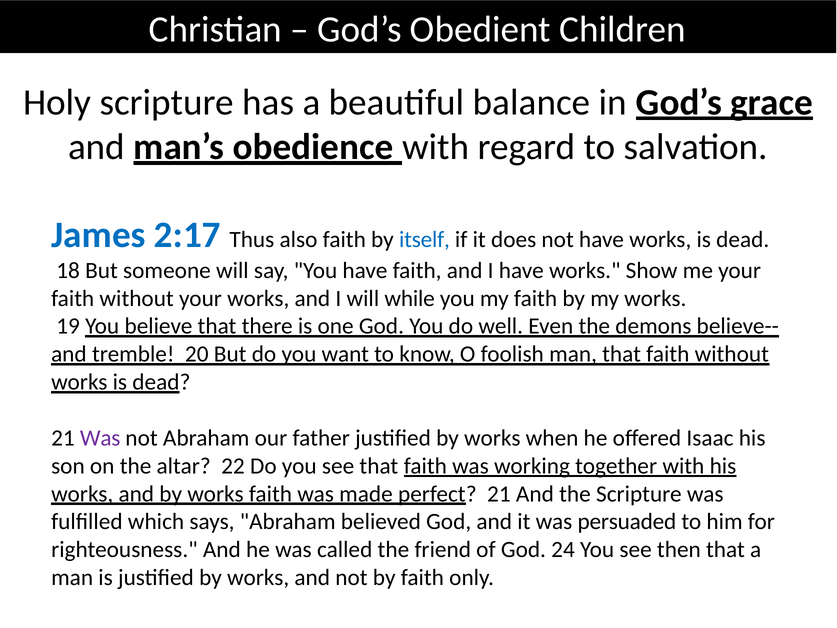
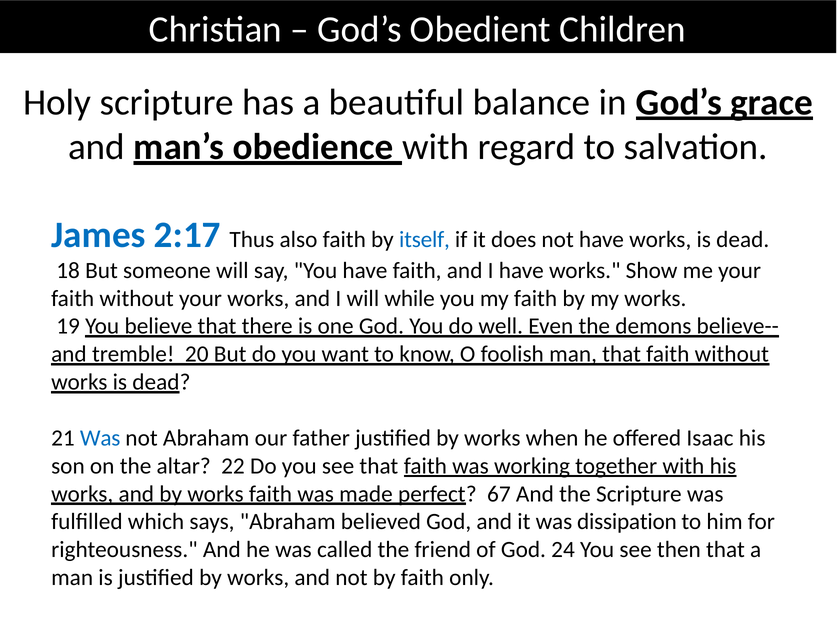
Was colour: purple -> blue (100, 438)
perfect 21: 21 -> 67 (499, 494)
persuaded: persuaded -> dissipation (627, 522)
